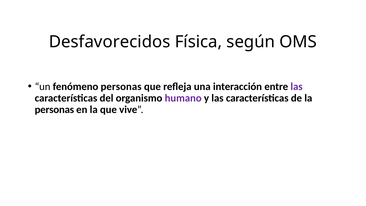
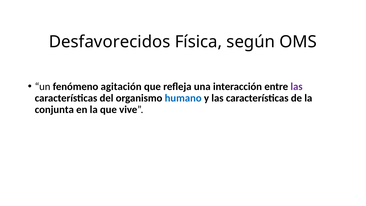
fenómeno personas: personas -> agitación (121, 87)
humano colour: purple -> blue (183, 98)
personas: personas -> conjunta (54, 110)
